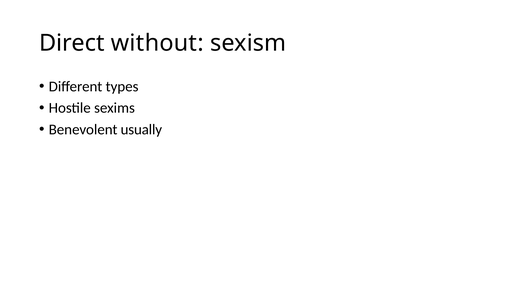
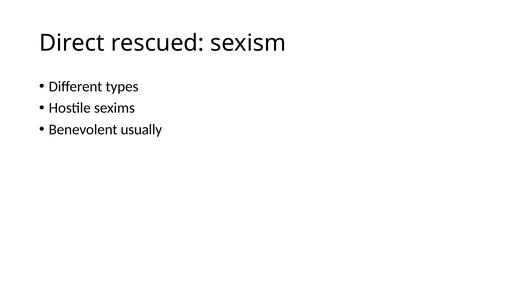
without: without -> rescued (157, 43)
